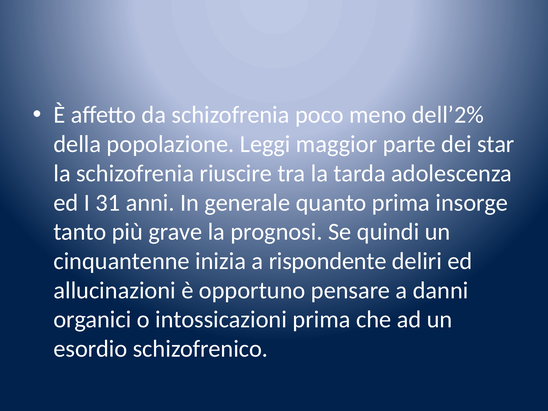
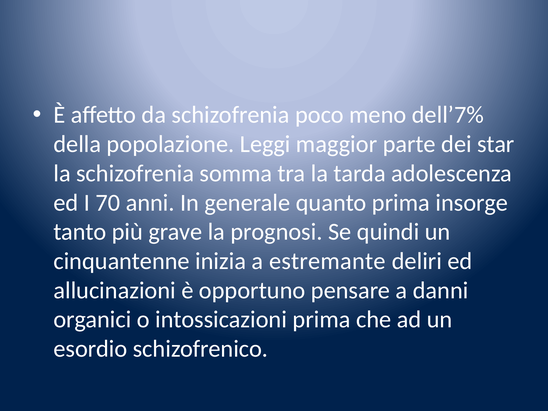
dell’2%: dell’2% -> dell’7% (448, 115)
riuscire: riuscire -> somma (236, 173)
31: 31 -> 70 (108, 203)
rispondente: rispondente -> estremante (327, 261)
